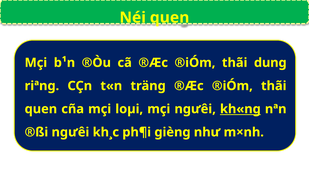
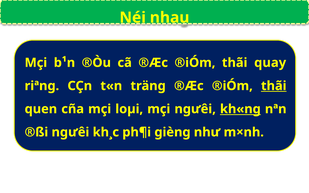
Néi quen: quen -> nhau (170, 18)
dung: dung -> quay (270, 63)
thãi underline: none -> present (274, 86)
